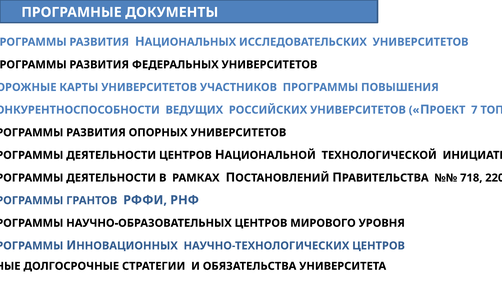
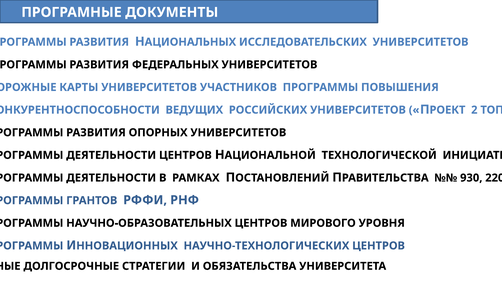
7: 7 -> 2 (474, 110)
718: 718 -> 930 (471, 177)
